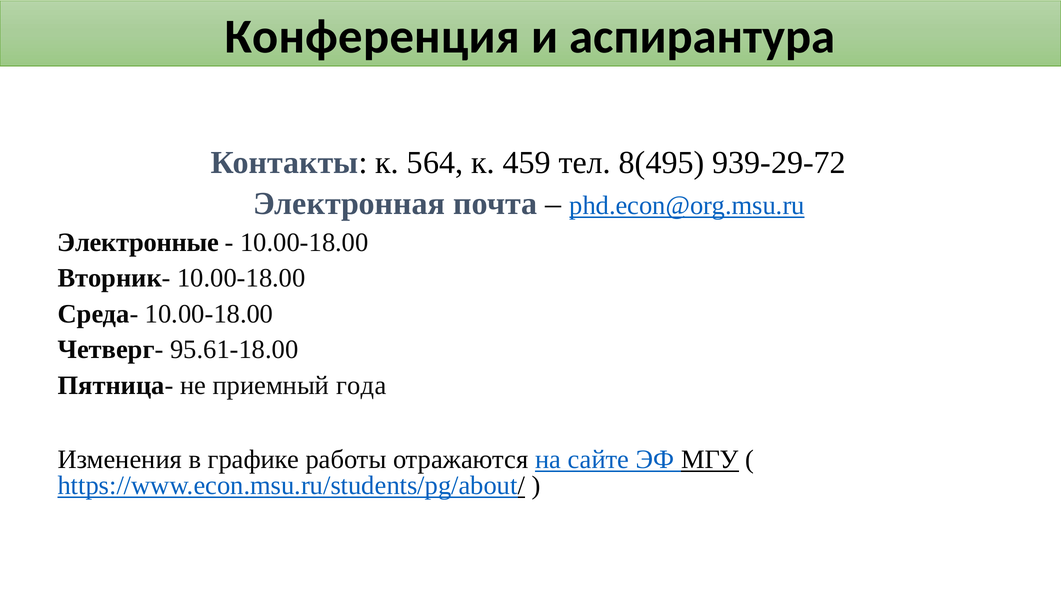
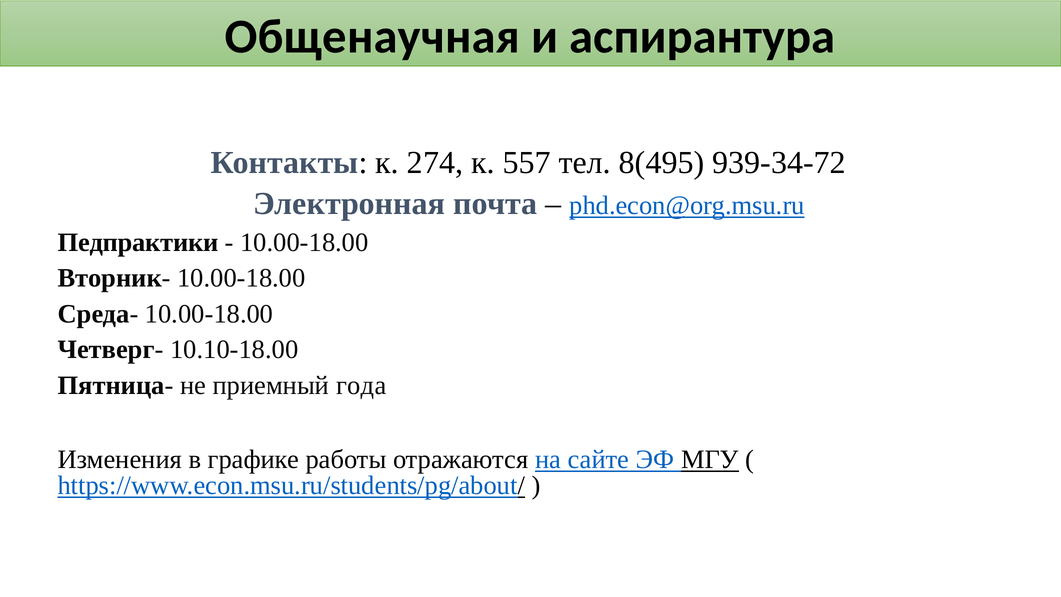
Конференция: Конференция -> Общенаучная (372, 37)
564: 564 -> 274 (435, 163)
459: 459 -> 557 (527, 163)
939-29-72: 939-29-72 -> 939-34-72 (779, 163)
Электронные: Электронные -> Педпрактики (138, 242)
95.61-18.00: 95.61-18.00 -> 10.10-18.00 (234, 349)
